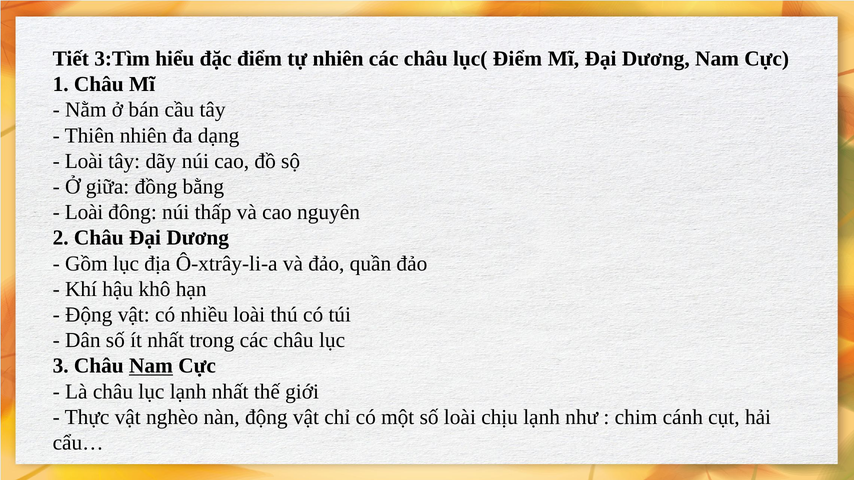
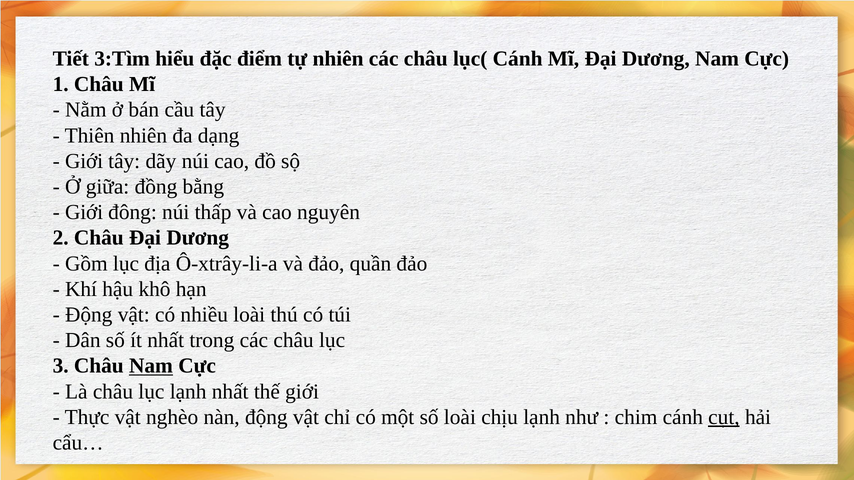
lục( Điểm: Điểm -> Cánh (518, 59)
Loài: Loài -> Giới (84, 161)
Loài: Loài -> Giới (84, 212)
cụt underline: none -> present (724, 417)
